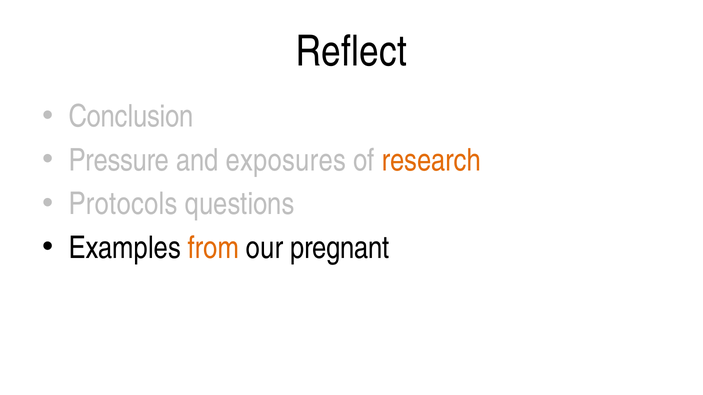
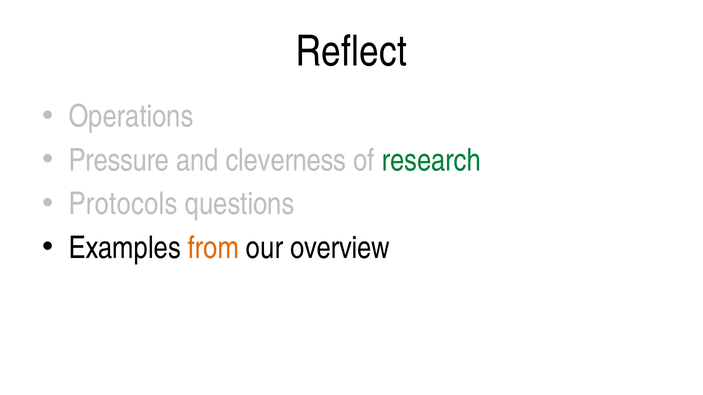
Conclusion: Conclusion -> Operations (131, 117)
exposures: exposures -> cleverness (286, 160)
research colour: orange -> green (431, 160)
pregnant: pregnant -> overview (340, 248)
